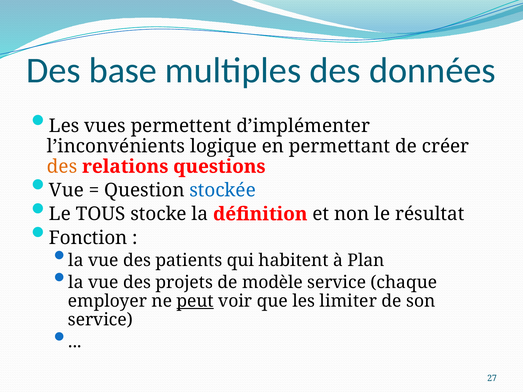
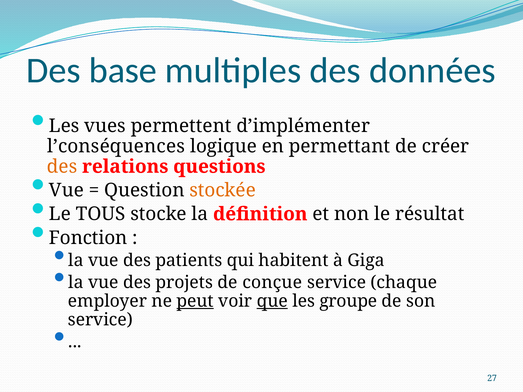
l’inconvénients: l’inconvénients -> l’conséquences (116, 146)
stockée colour: blue -> orange (223, 190)
Plan: Plan -> Giga (366, 261)
modèle: modèle -> conçue (272, 282)
que underline: none -> present (272, 301)
limiter: limiter -> groupe (348, 301)
